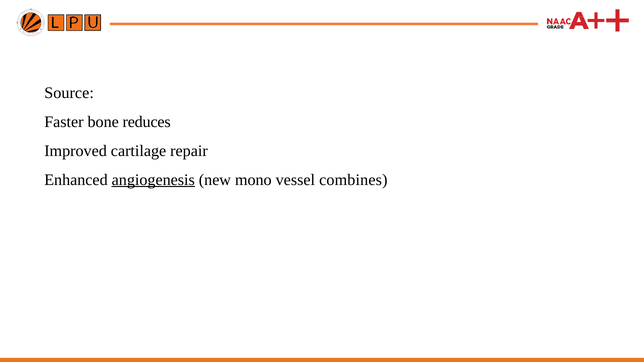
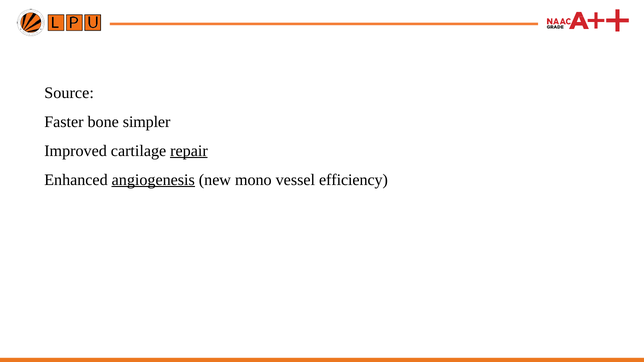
reduces: reduces -> simpler (147, 122)
repair underline: none -> present (189, 151)
combines: combines -> efficiency (353, 180)
